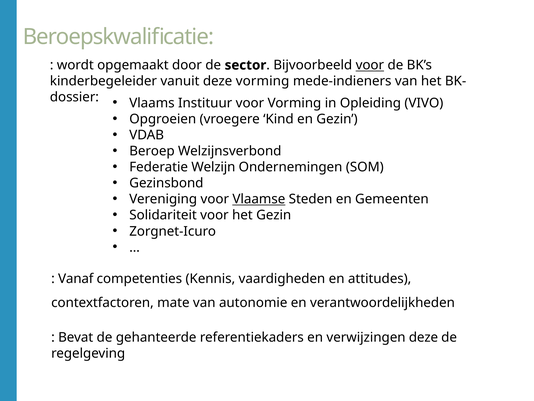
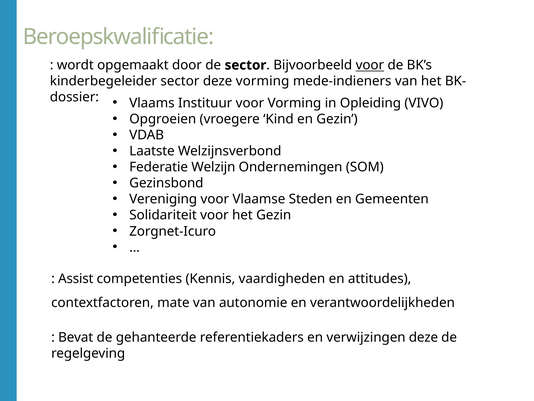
kinderbegeleider vanuit: vanuit -> sector (180, 81)
Beroep: Beroep -> Laatste (152, 151)
Vlaamse underline: present -> none (259, 199)
Vanaf: Vanaf -> Assist (76, 278)
